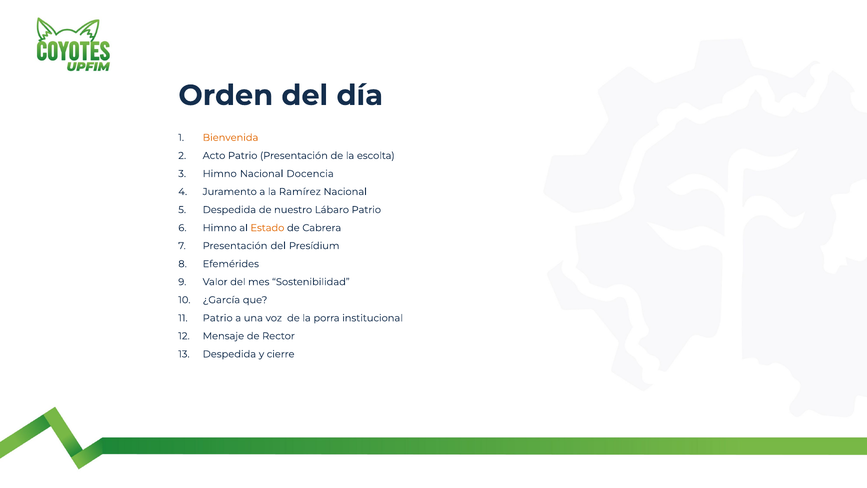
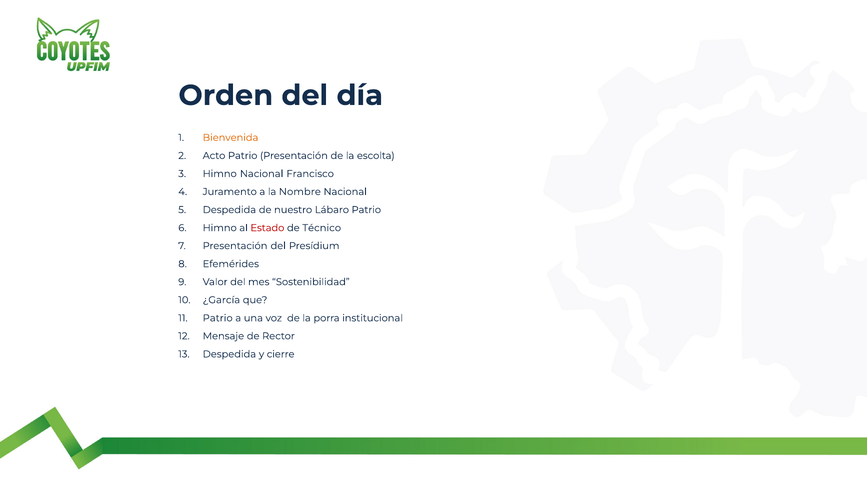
Docencia: Docencia -> Francisco (310, 174)
Ramírez: Ramírez -> Nombre (300, 192)
Estado colour: orange -> red (267, 228)
Cabrera: Cabrera -> Técnico (322, 228)
